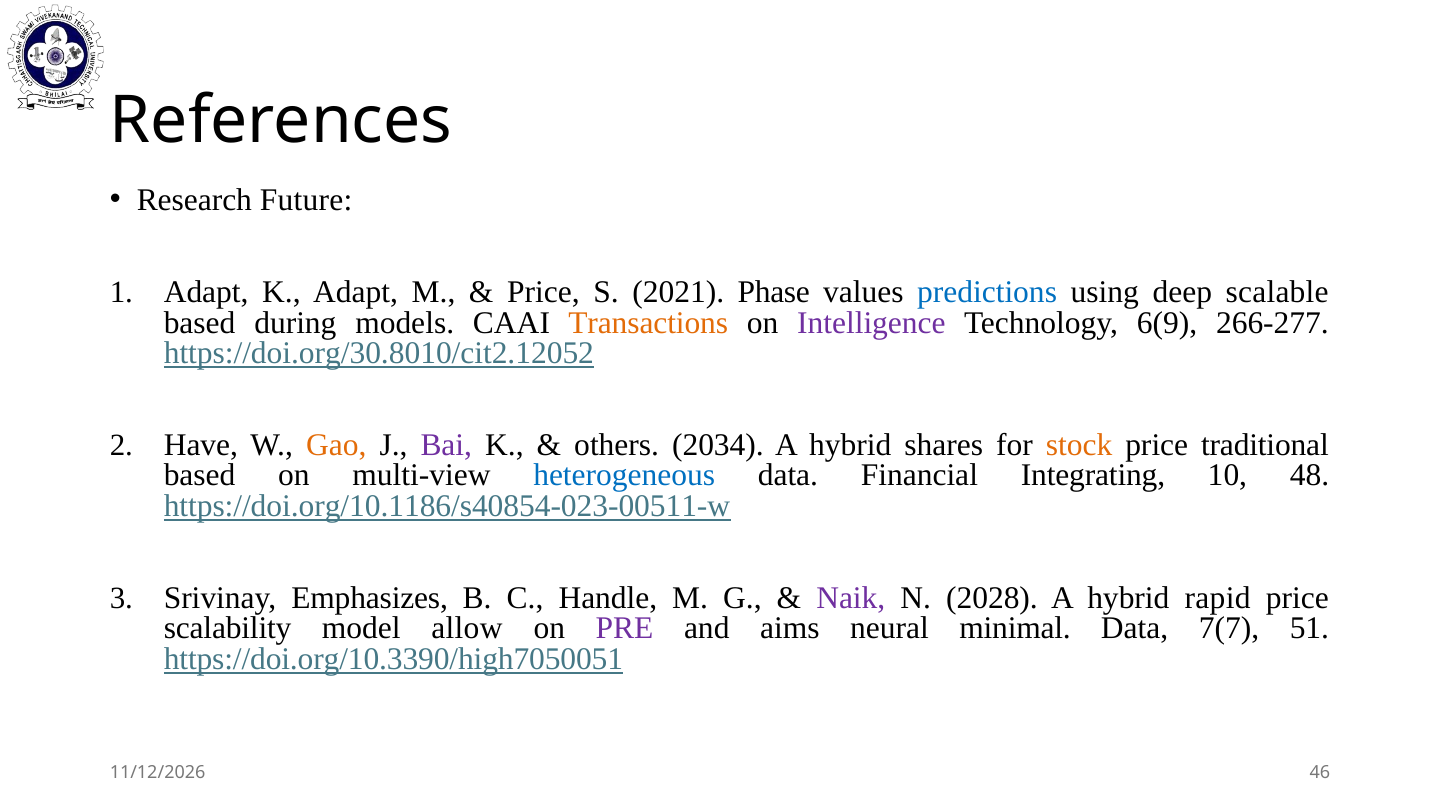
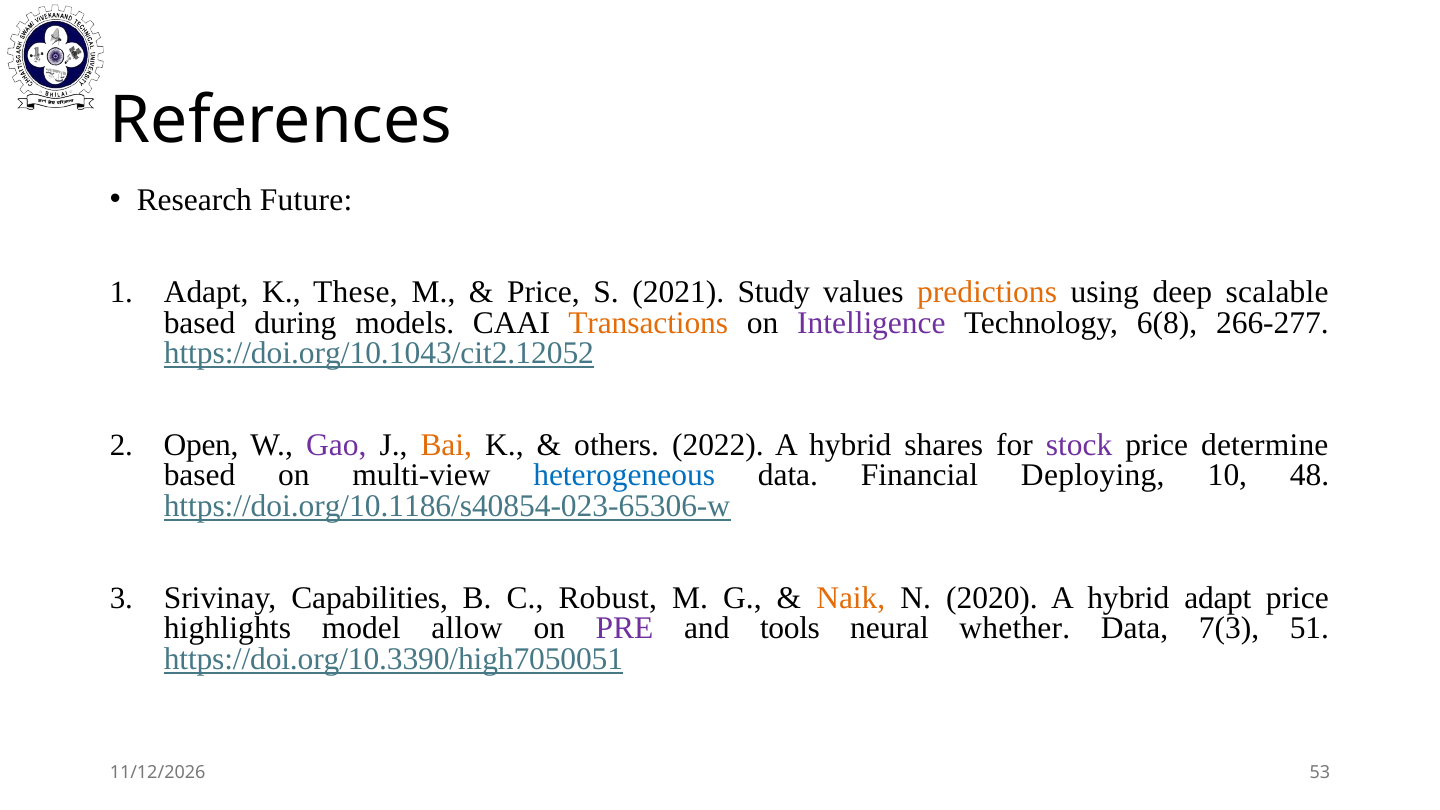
K Adapt: Adapt -> These (355, 292)
Phase: Phase -> Study (774, 292)
predictions colour: blue -> orange (987, 292)
6(9: 6(9 -> 6(8 (1167, 323)
https://doi.org/30.8010/cit2.12052: https://doi.org/30.8010/cit2.12052 -> https://doi.org/10.1043/cit2.12052 (379, 353)
Have: Have -> Open (201, 445)
Gao colour: orange -> purple (336, 445)
Bai colour: purple -> orange (446, 445)
2034: 2034 -> 2022 (718, 445)
stock colour: orange -> purple (1079, 445)
traditional: traditional -> determine (1265, 445)
Integrating: Integrating -> Deploying (1093, 475)
https://doi.org/10.1186/s40854-023-00511-w: https://doi.org/10.1186/s40854-023-00511-w -> https://doi.org/10.1186/s40854-023-65306-w (447, 506)
Emphasizes: Emphasizes -> Capabilities (370, 598)
Handle: Handle -> Robust (608, 598)
Naik colour: purple -> orange (851, 598)
2028: 2028 -> 2020 (992, 598)
hybrid rapid: rapid -> adapt (1218, 598)
scalability: scalability -> highlights (227, 628)
aims: aims -> tools (790, 628)
minimal: minimal -> whether (1015, 628)
7(7: 7(7 -> 7(3 (1229, 628)
46: 46 -> 53 (1320, 772)
